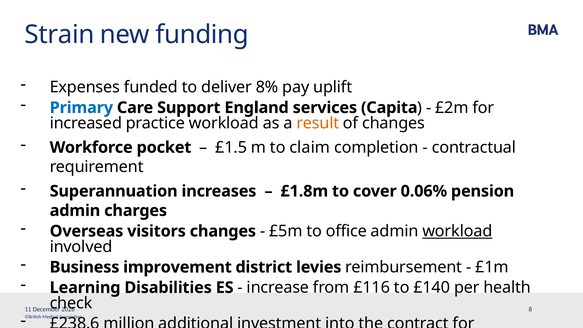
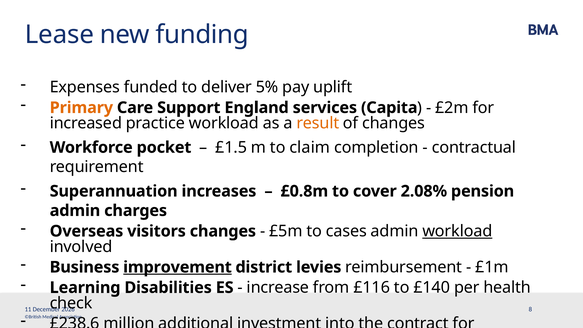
Strain: Strain -> Lease (59, 35)
8%: 8% -> 5% (267, 87)
Primary colour: blue -> orange (81, 108)
£1.8m: £1.8m -> £0.8m (304, 191)
0.06%: 0.06% -> 2.08% (424, 191)
office: office -> cases (346, 231)
improvement underline: none -> present (178, 267)
